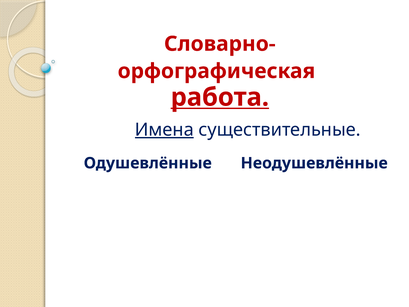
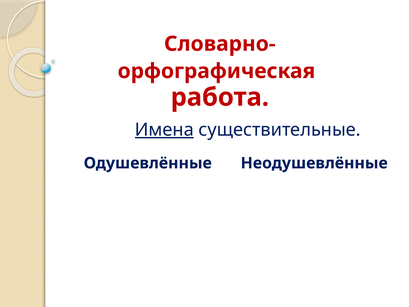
работа underline: present -> none (220, 97)
